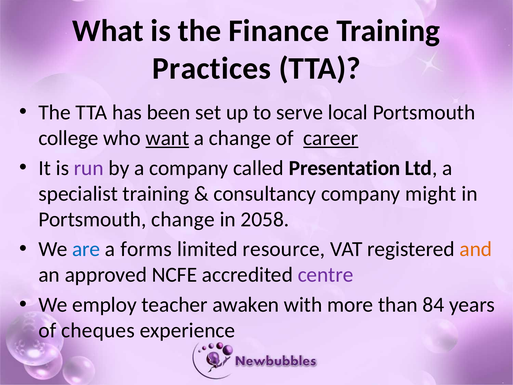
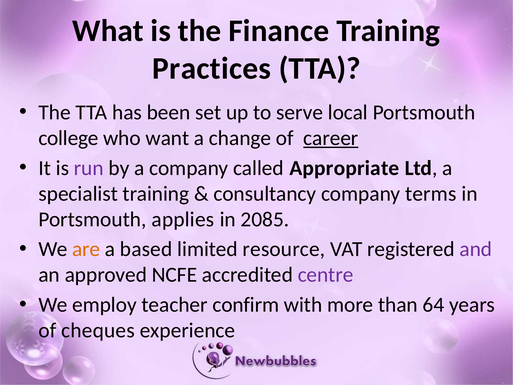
want underline: present -> none (167, 138)
Presentation: Presentation -> Appropriate (344, 168)
might: might -> terms (431, 194)
Portsmouth change: change -> applies (183, 219)
2058: 2058 -> 2085 (265, 219)
are colour: blue -> orange (86, 249)
forms: forms -> based (146, 249)
and colour: orange -> purple (476, 249)
awaken: awaken -> confirm (246, 305)
84: 84 -> 64 (433, 305)
